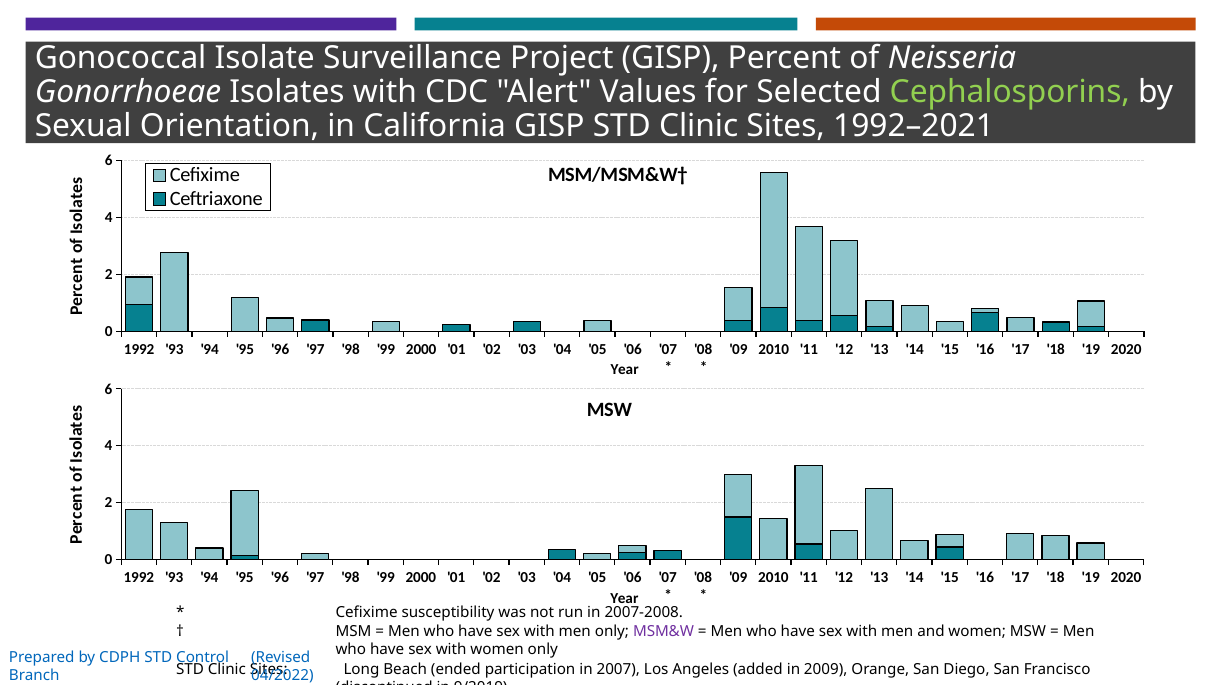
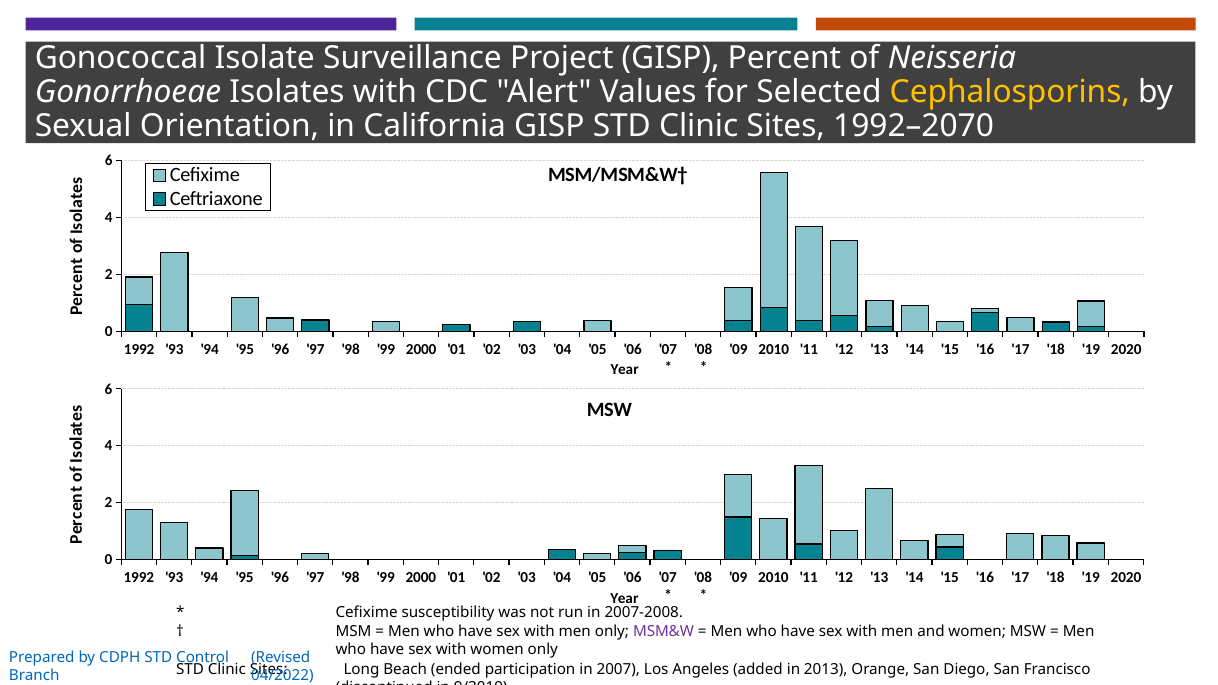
Cephalosporins colour: light green -> yellow (1010, 92)
1992–2021: 1992–2021 -> 1992–2070 (914, 127)
2009: 2009 -> 2013 (826, 669)
